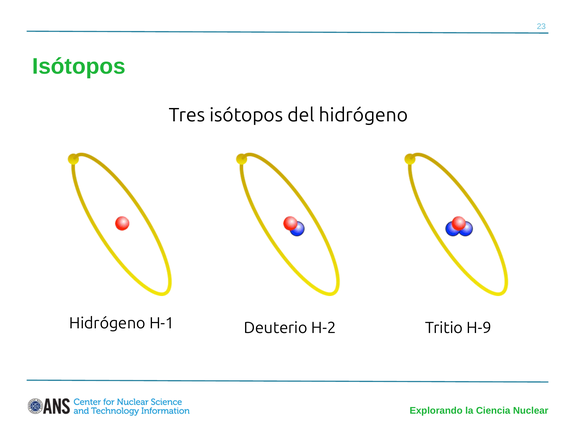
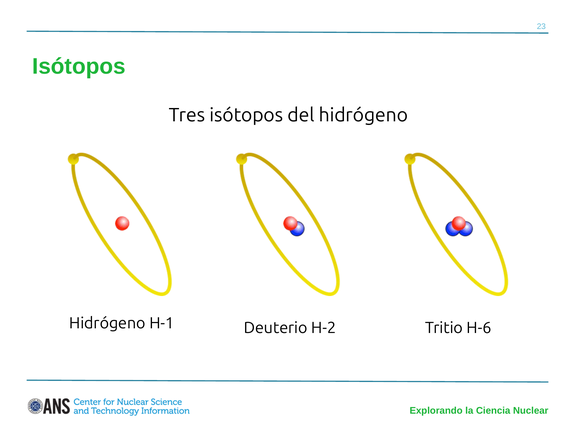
H-9: H-9 -> H-6 (479, 328)
